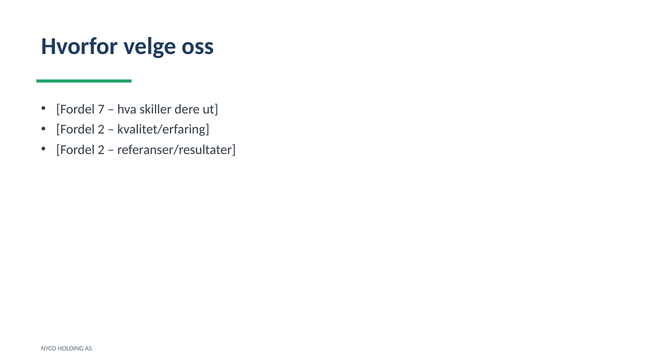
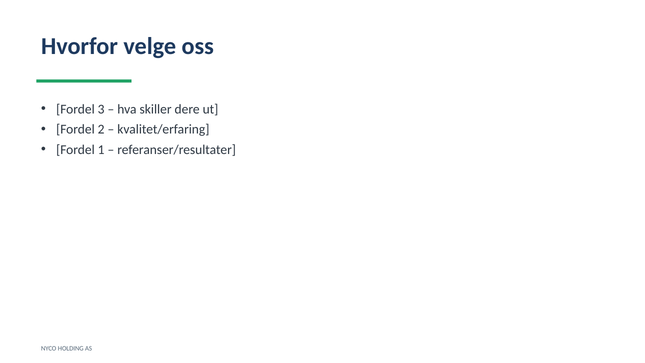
7: 7 -> 3 (101, 109)
2: 2 -> 1 (101, 150)
